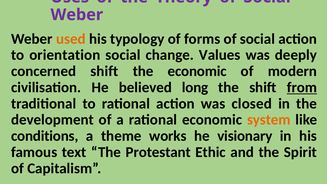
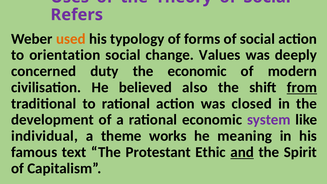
Weber: Weber -> Refers (77, 15)
concerned shift: shift -> duty (104, 71)
long: long -> also (195, 87)
system colour: orange -> purple (269, 120)
conditions: conditions -> individual (45, 136)
visionary: visionary -> meaning (245, 136)
and underline: none -> present (242, 152)
